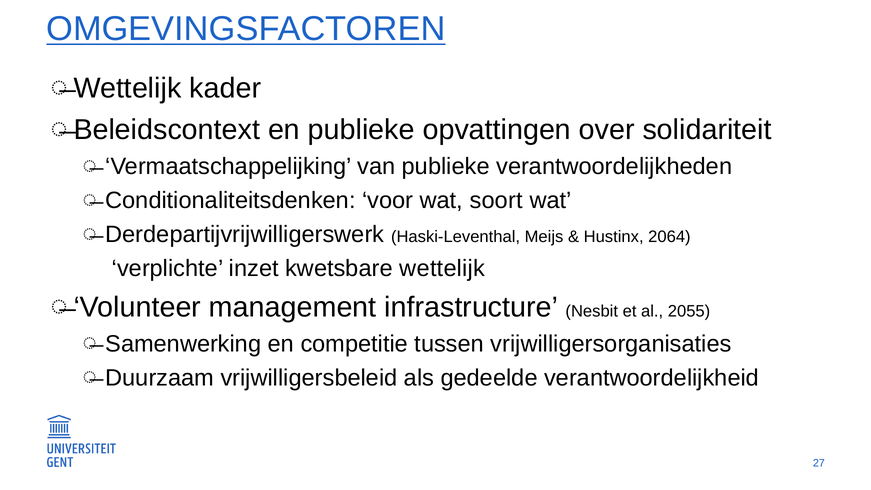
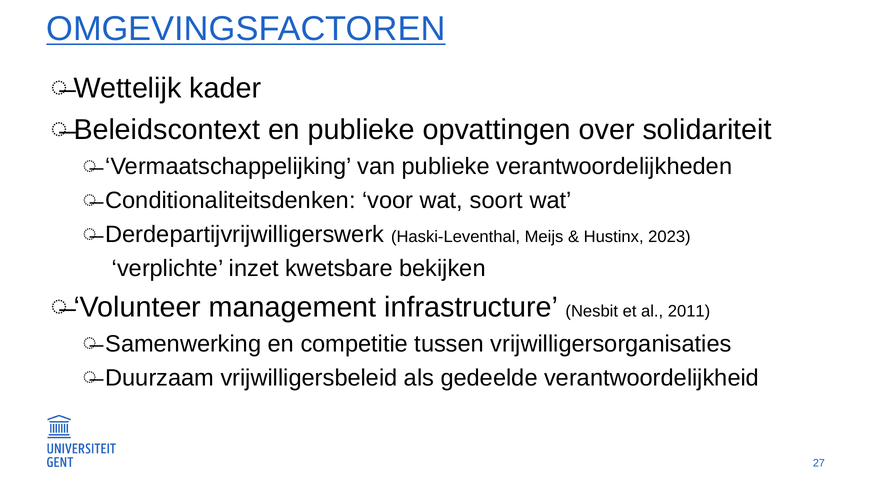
2064: 2064 -> 2023 (669, 237)
kwetsbare wettelijk: wettelijk -> bekijken (442, 268)
2055: 2055 -> 2011 (689, 311)
